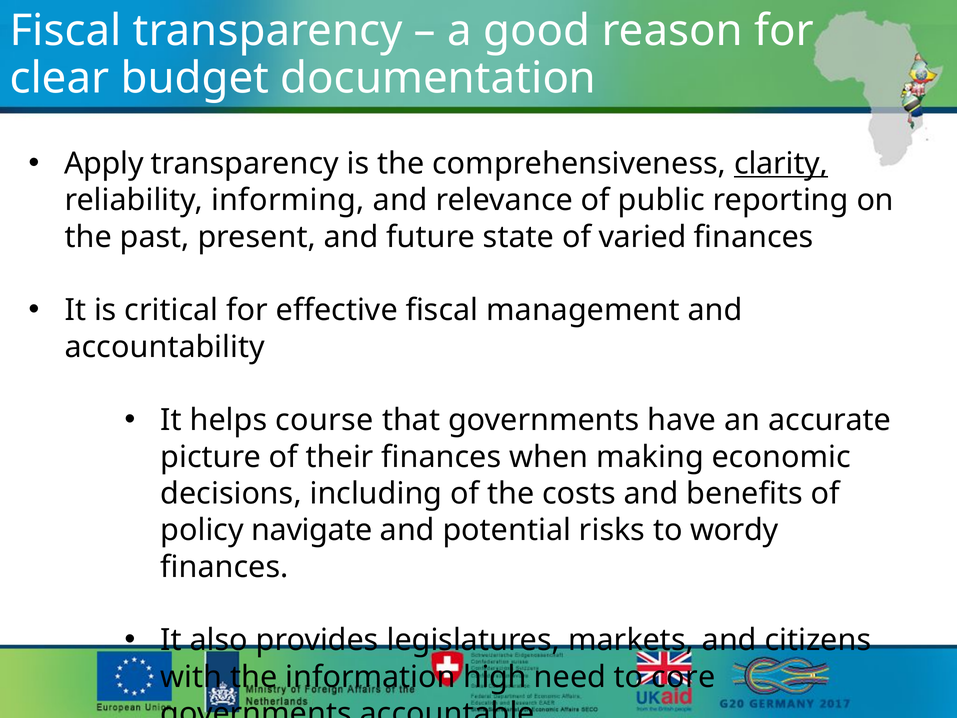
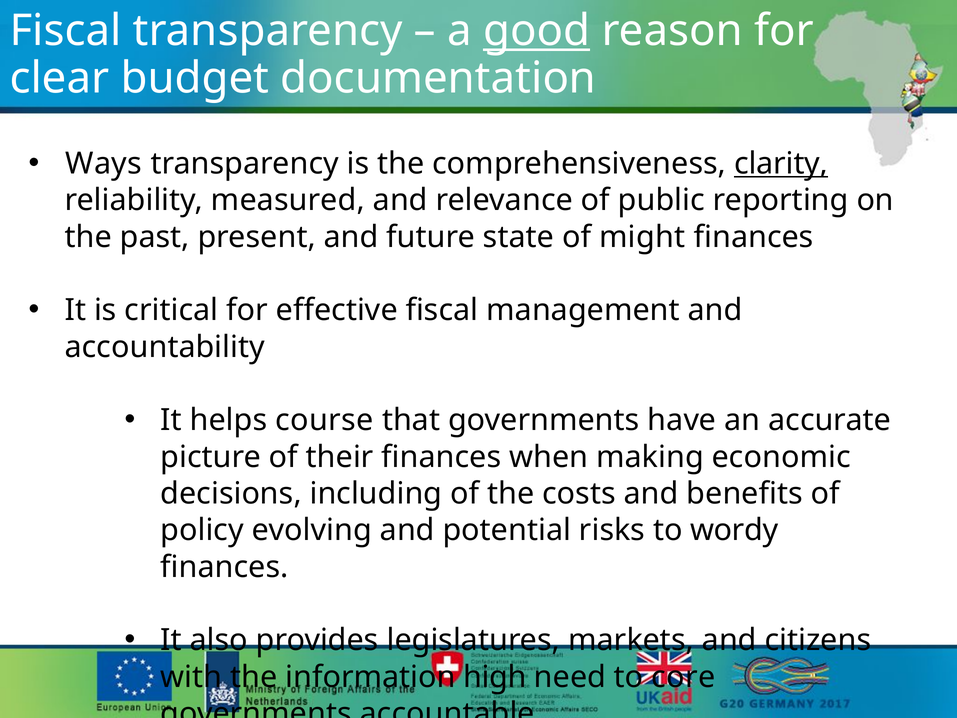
good underline: none -> present (537, 31)
Apply: Apply -> Ways (104, 164)
informing: informing -> measured (288, 200)
varied: varied -> might (642, 237)
navigate: navigate -> evolving (312, 530)
